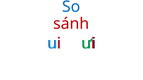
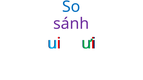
sánh colour: red -> purple (71, 24)
